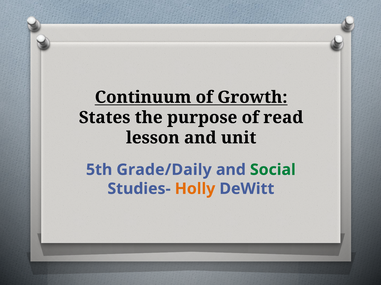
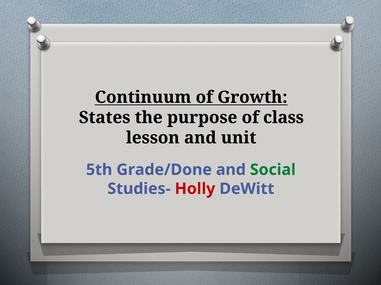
read: read -> class (283, 118)
Grade/Daily: Grade/Daily -> Grade/Done (164, 170)
Holly colour: orange -> red (195, 189)
